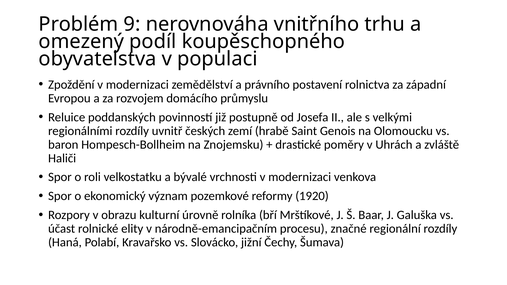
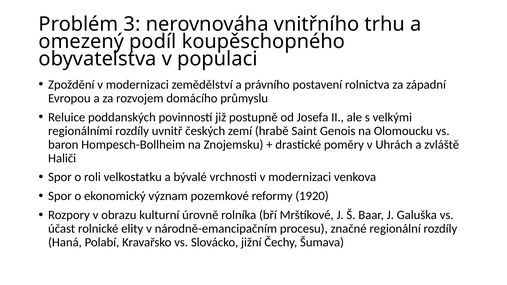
9: 9 -> 3 (132, 24)
